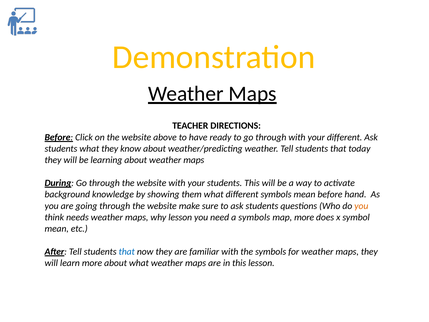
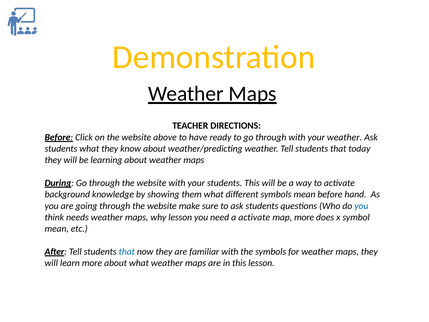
your different: different -> weather (345, 137)
you colour: orange -> blue (361, 206)
a symbols: symbols -> activate (254, 217)
